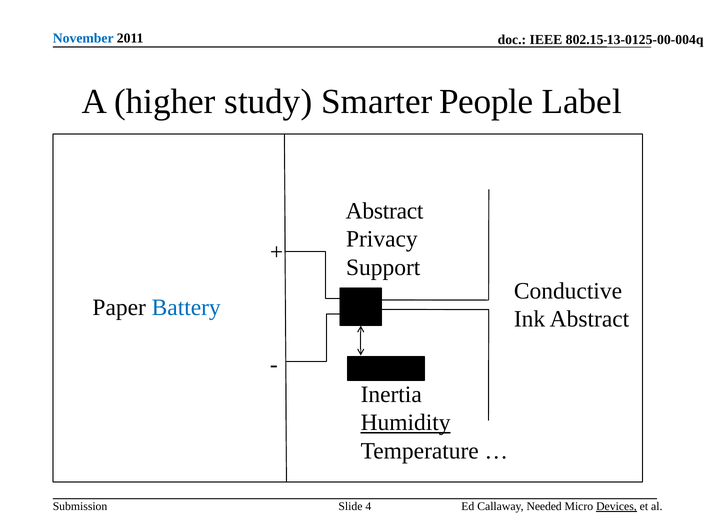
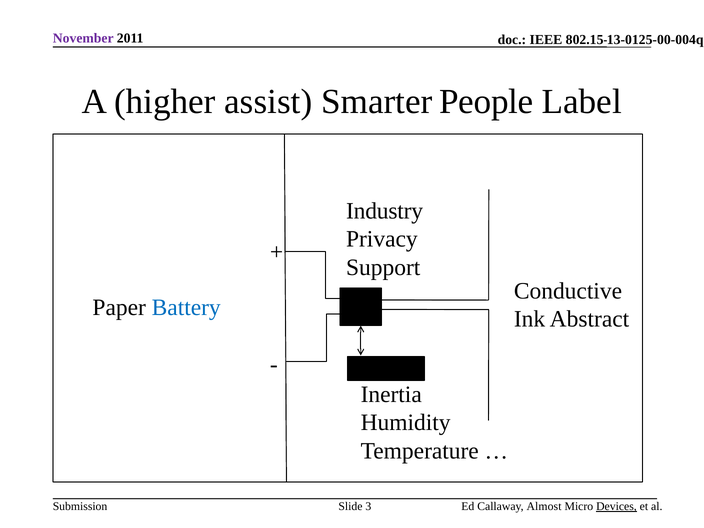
November colour: blue -> purple (83, 38)
study: study -> assist (268, 102)
Abstract: Abstract -> Industry (385, 211)
Humidity underline: present -> none (406, 423)
4: 4 -> 3 (368, 506)
Needed: Needed -> Almost (544, 506)
